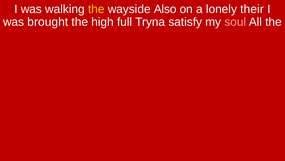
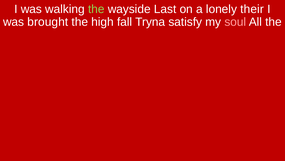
the colour: yellow -> light green (96, 9)
Also: Also -> Last (165, 9)
full: full -> fall (125, 22)
